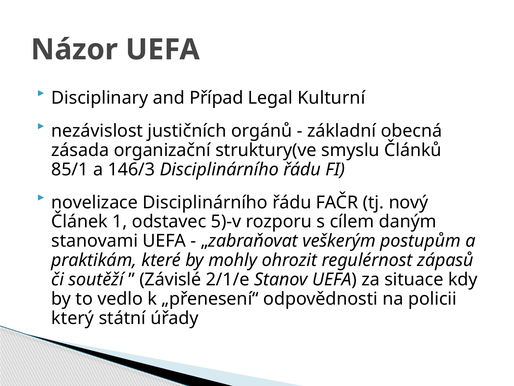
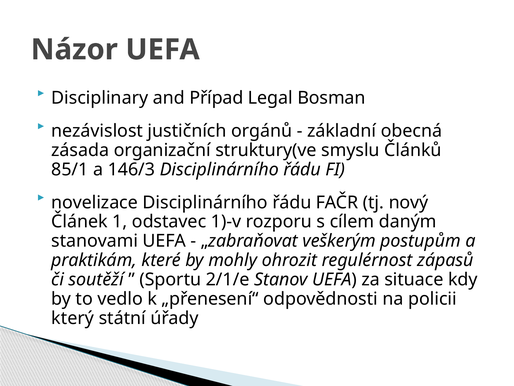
Kulturní: Kulturní -> Bosman (331, 98)
5)-v: 5)-v -> 1)-v (226, 221)
Závislé: Závislé -> Sportu (170, 279)
